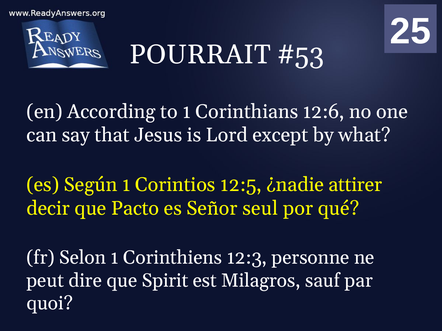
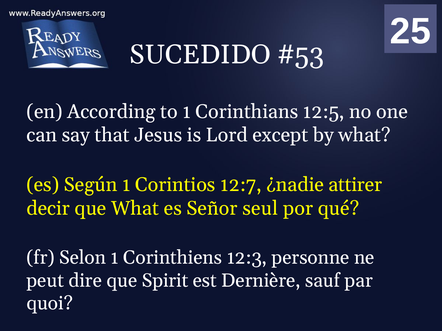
POURRAIT: POURRAIT -> SUCEDIDO (200, 55)
12:6: 12:6 -> 12:5 (324, 112)
12:5: 12:5 -> 12:7 (241, 185)
que Pacto: Pacto -> What (135, 209)
Milagros: Milagros -> Dernière (261, 281)
